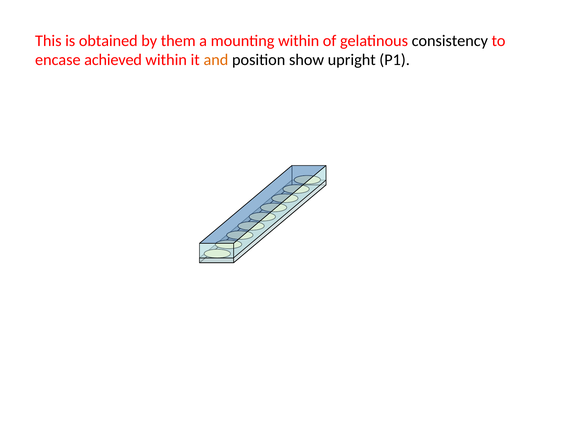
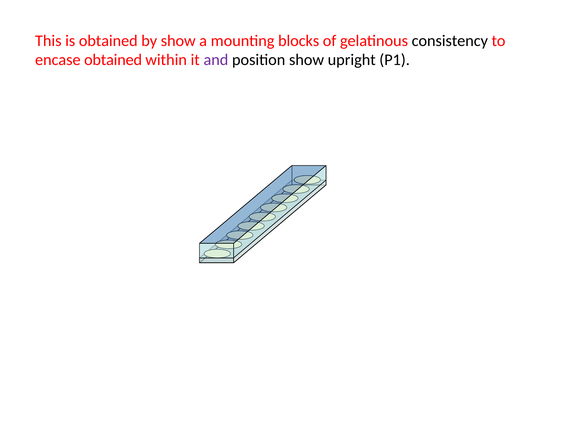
by them: them -> show (178, 41)
mounting within: within -> blocks (299, 41)
encase achieved: achieved -> obtained (113, 60)
and colour: orange -> purple (216, 60)
